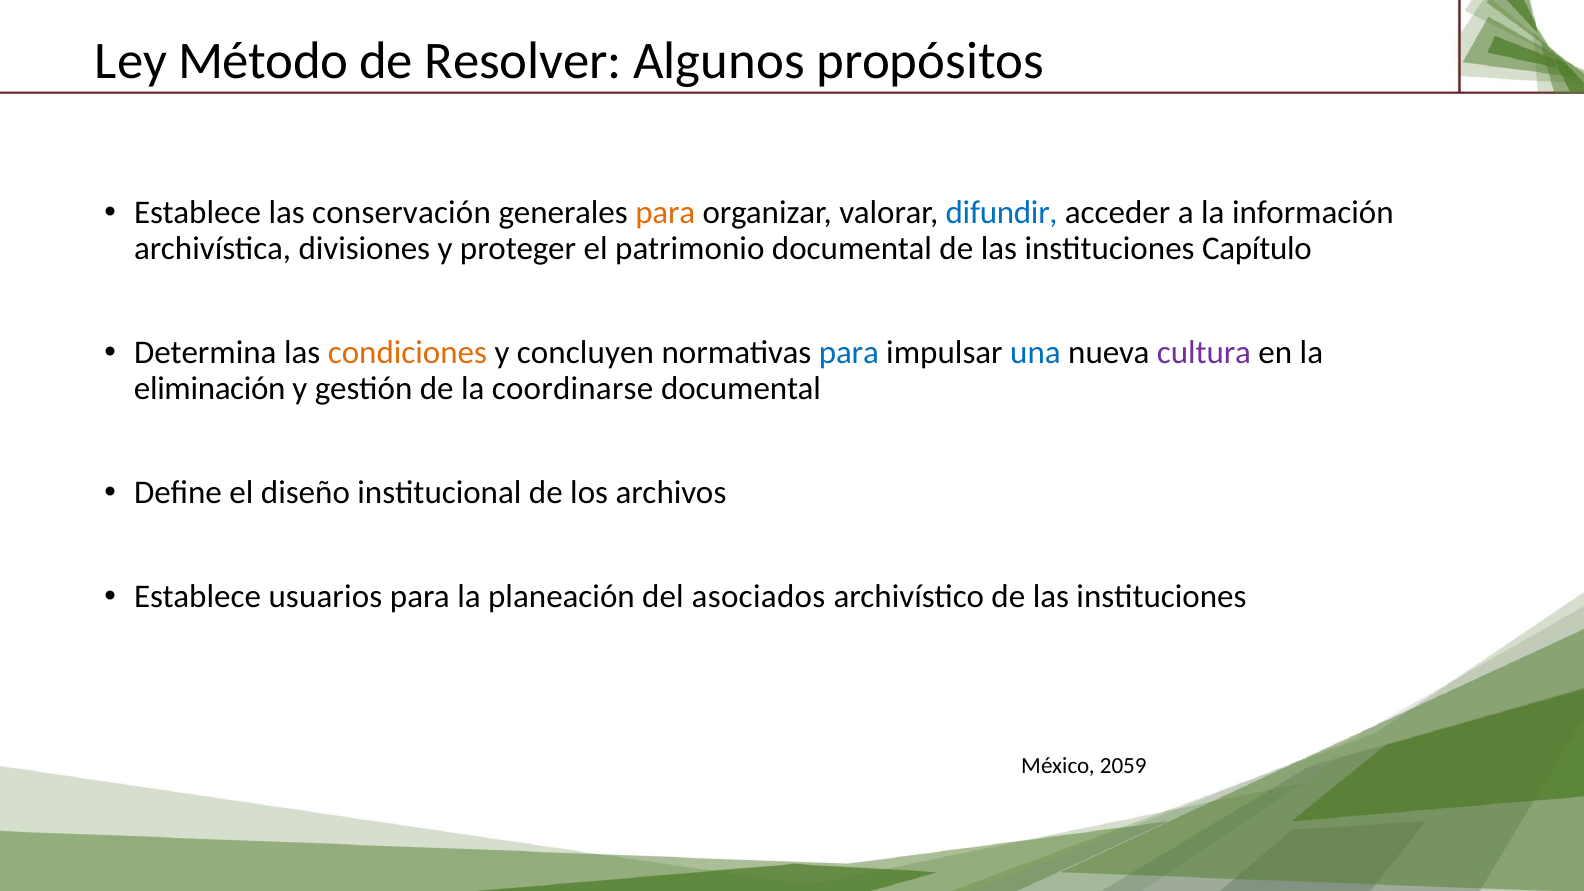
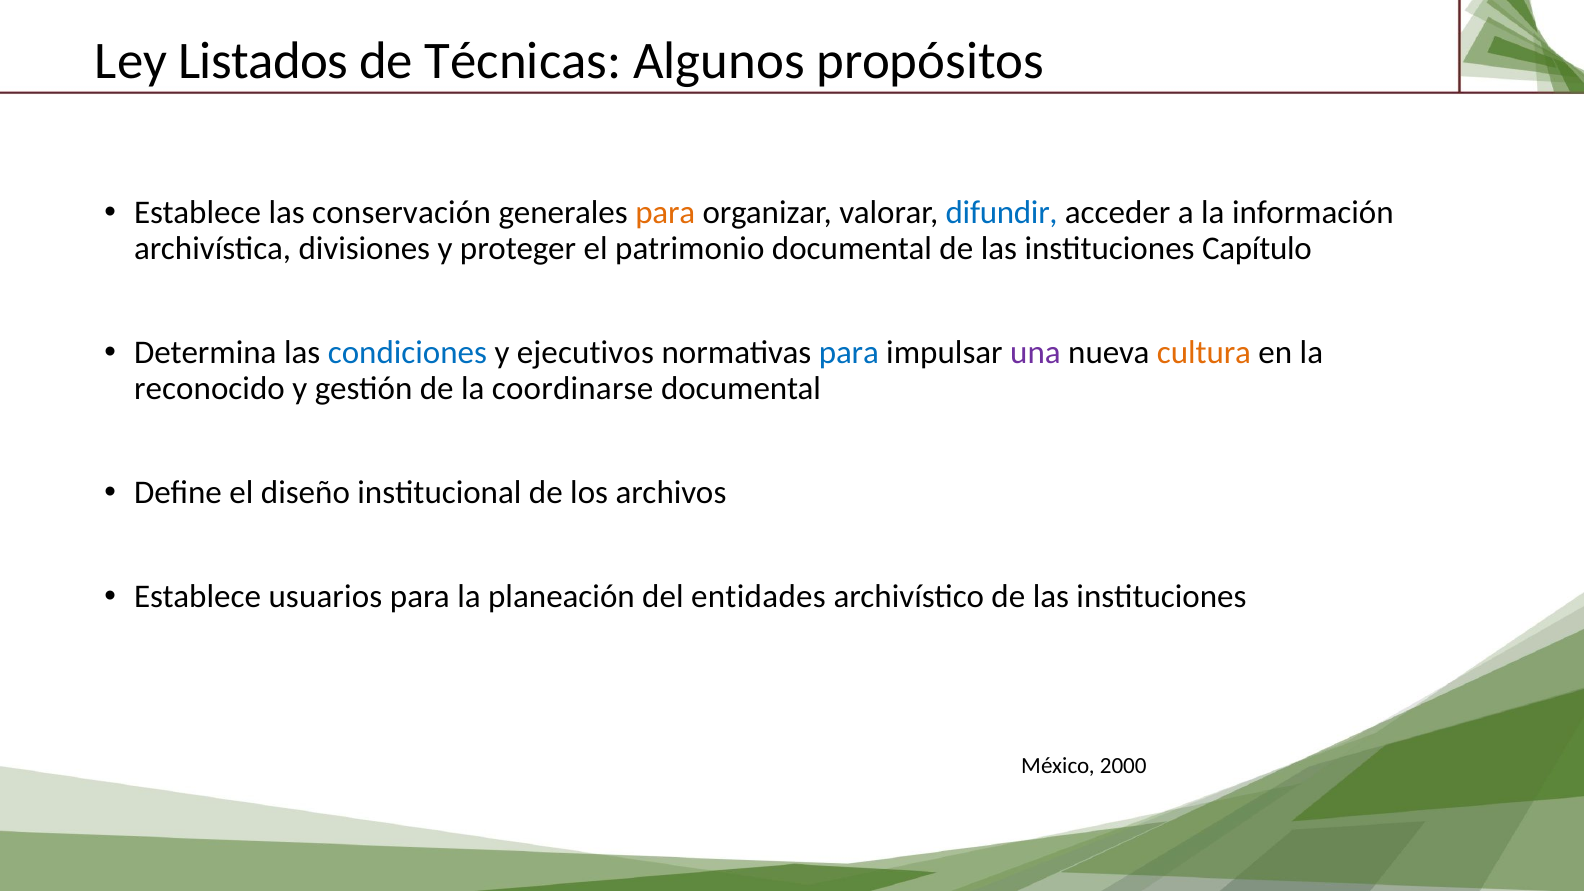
Método: Método -> Listados (263, 61)
Resolver: Resolver -> Técnicas (523, 61)
condiciones colour: orange -> blue (407, 353)
concluyen: concluyen -> ejecutivos (585, 353)
una colour: blue -> purple (1035, 353)
cultura colour: purple -> orange (1204, 353)
eliminación: eliminación -> reconocido (210, 388)
asociados: asociados -> entidades (758, 597)
2059: 2059 -> 2000 (1123, 766)
